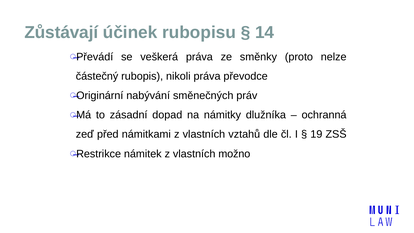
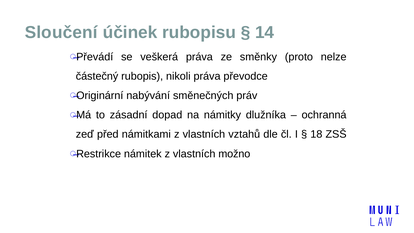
Zůstávají: Zůstávají -> Sloučení (61, 33)
19: 19 -> 18 (316, 134)
